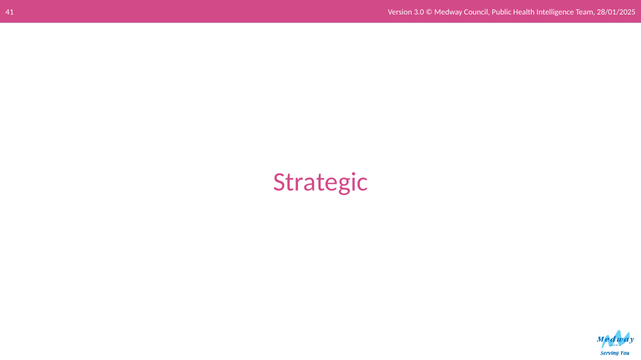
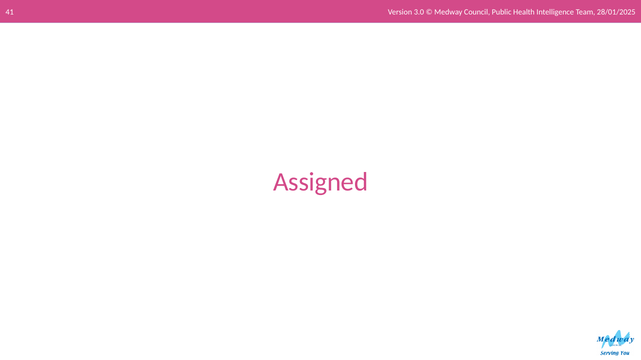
Strategic: Strategic -> Assigned (321, 182)
